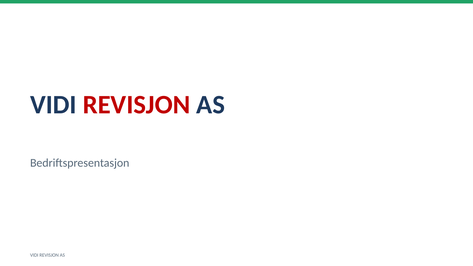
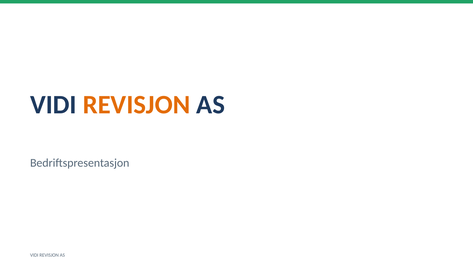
REVISJON colour: red -> orange (136, 105)
